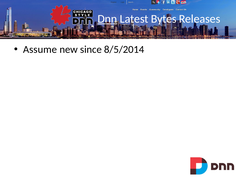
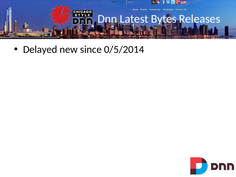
Dnn underline: present -> none (107, 19)
Assume: Assume -> Delayed (40, 50)
8/5/2014: 8/5/2014 -> 0/5/2014 (124, 50)
